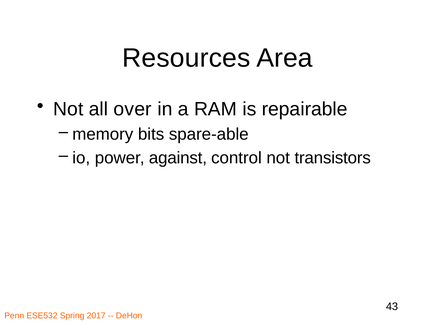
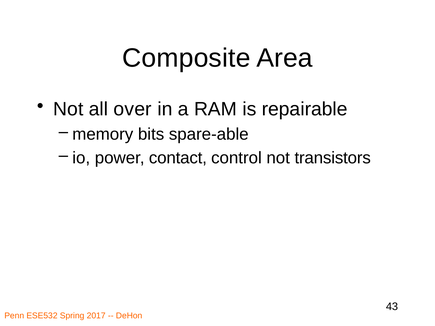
Resources: Resources -> Composite (186, 58)
against: against -> contact (178, 158)
